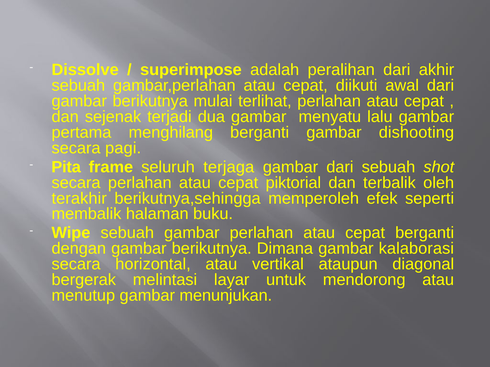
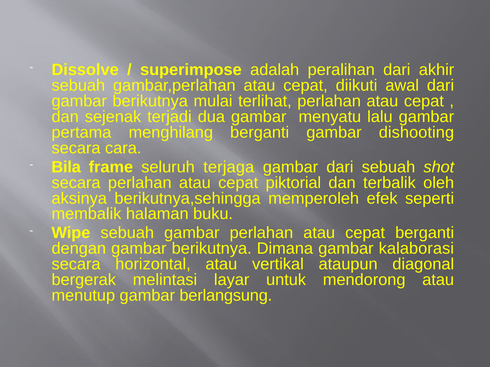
pagi: pagi -> cara (123, 148)
Pita: Pita -> Bila (66, 167)
terakhir: terakhir -> aksinya (79, 199)
menunjukan: menunjukan -> berlangsung (226, 296)
